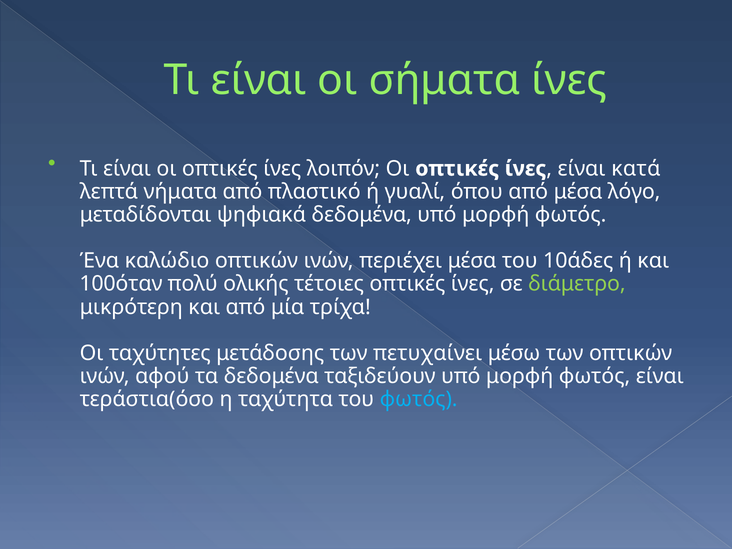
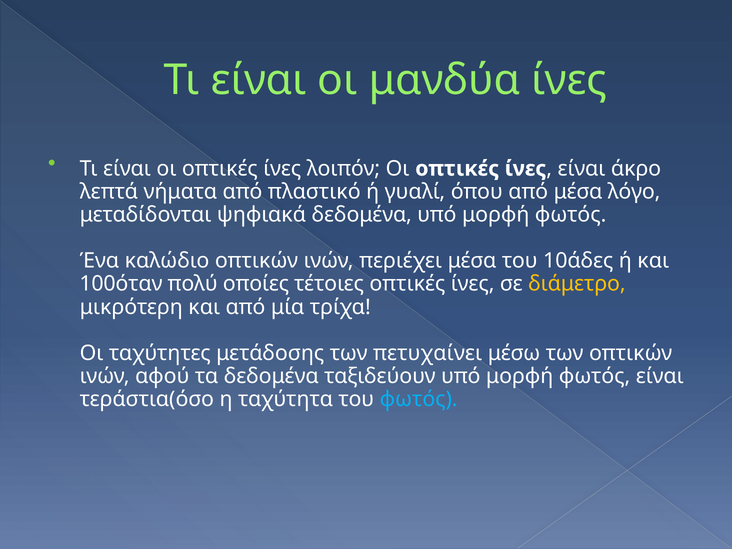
σήματα: σήματα -> μανδύα (444, 80)
κατά: κατά -> άκρο (636, 169)
ολικής: ολικής -> οποίες (256, 284)
διάμετρο colour: light green -> yellow (577, 284)
